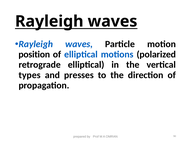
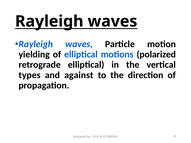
position: position -> yielding (34, 55)
presses: presses -> against (79, 75)
